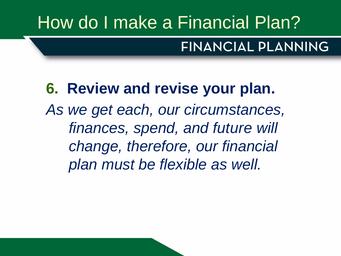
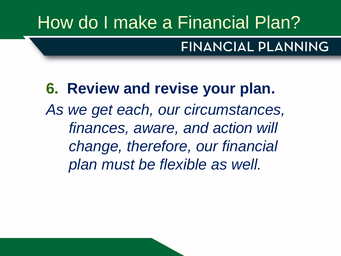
spend: spend -> aware (156, 128)
future: future -> action (233, 128)
